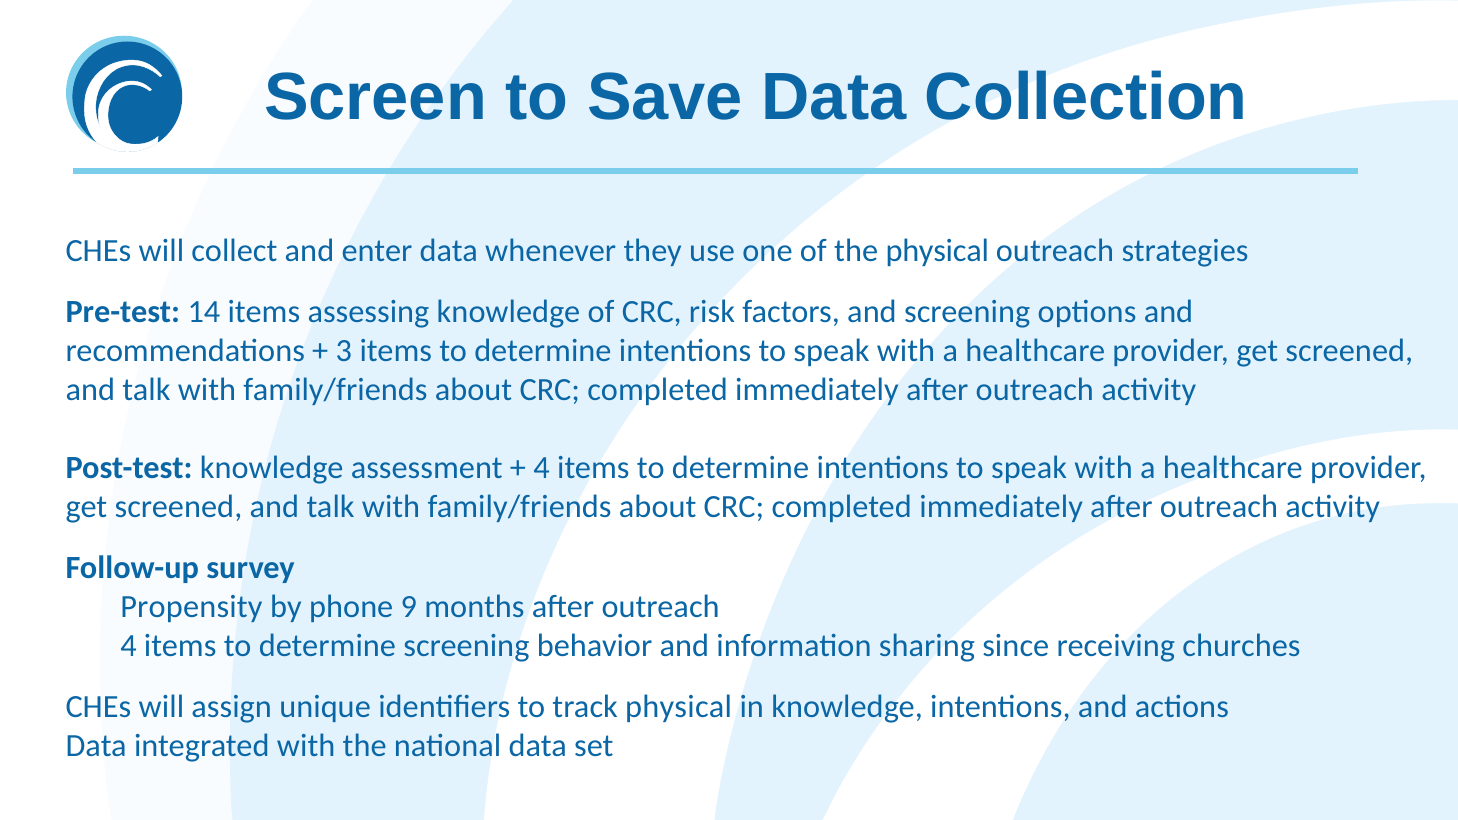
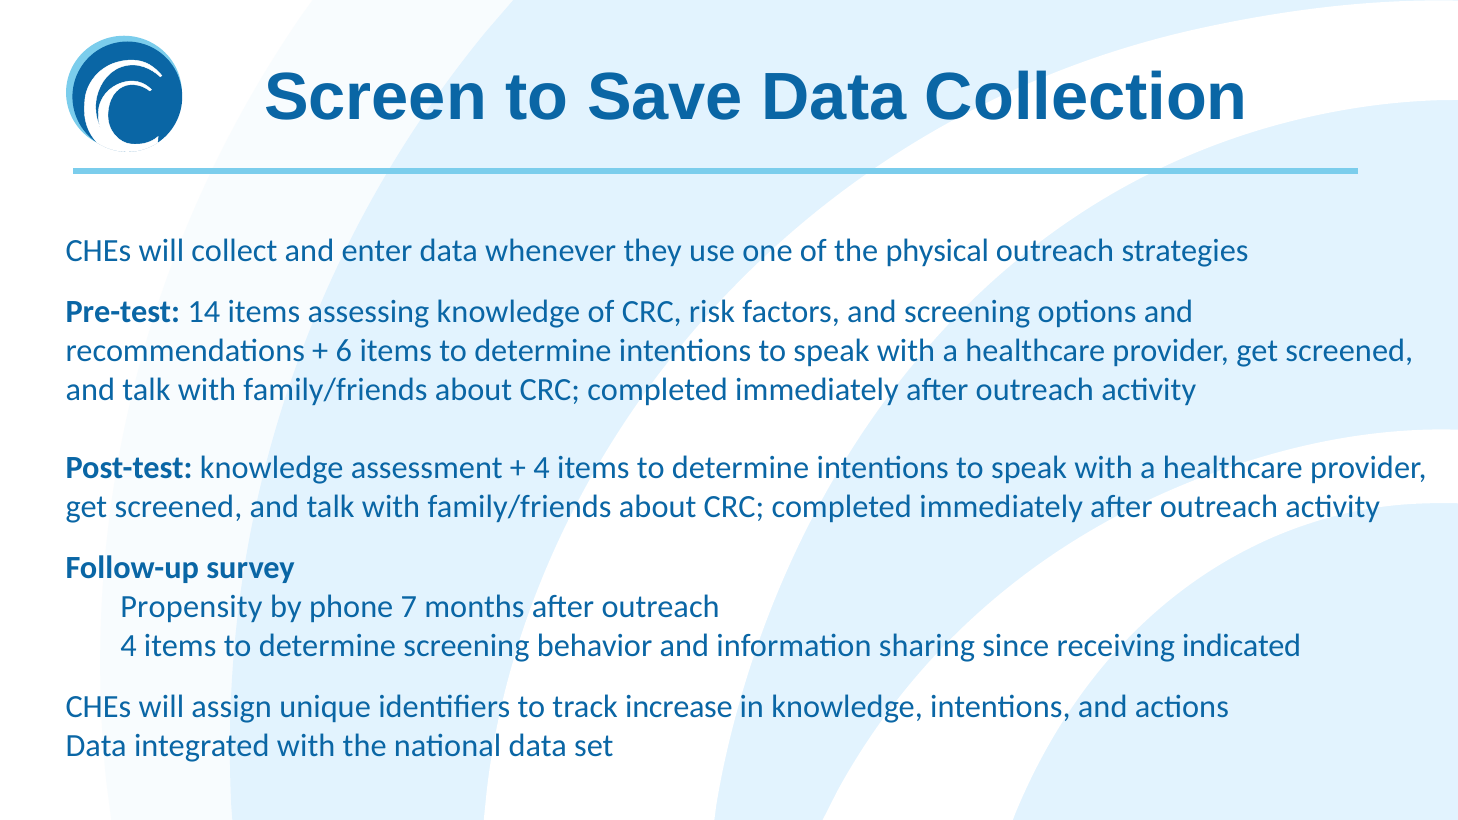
3: 3 -> 6 (344, 351)
9: 9 -> 7 (409, 607)
churches: churches -> indicated (1242, 646)
track physical: physical -> increase (679, 707)
